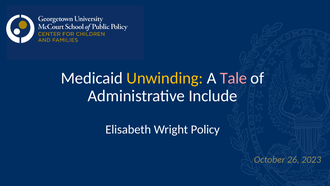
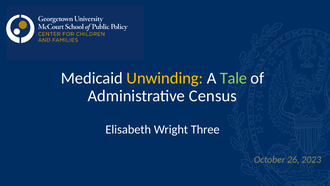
Tale colour: pink -> light green (233, 78)
Include: Include -> Census (213, 96)
Policy: Policy -> Three (205, 129)
